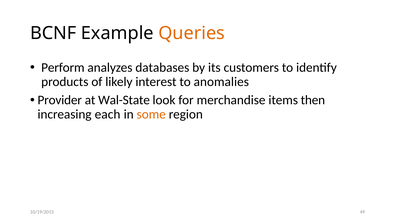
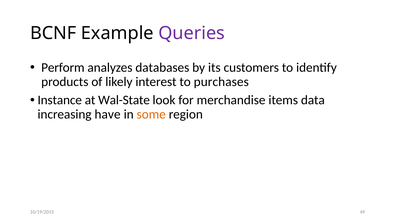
Queries colour: orange -> purple (192, 33)
anomalies: anomalies -> purchases (221, 82)
Provider: Provider -> Instance (60, 100)
then: then -> data (313, 100)
each: each -> have (108, 114)
